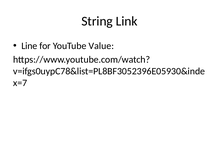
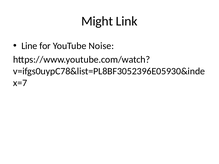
String: String -> Might (97, 21)
Value: Value -> Noise (101, 46)
